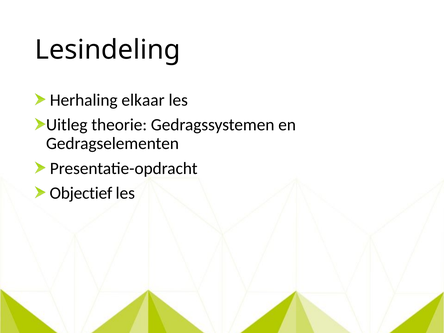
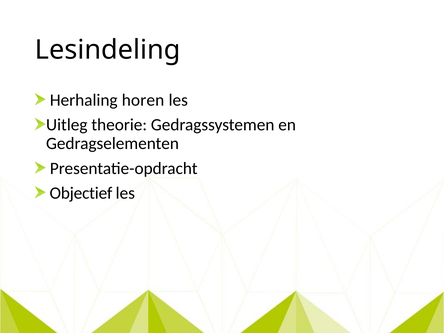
elkaar: elkaar -> horen (143, 100)
